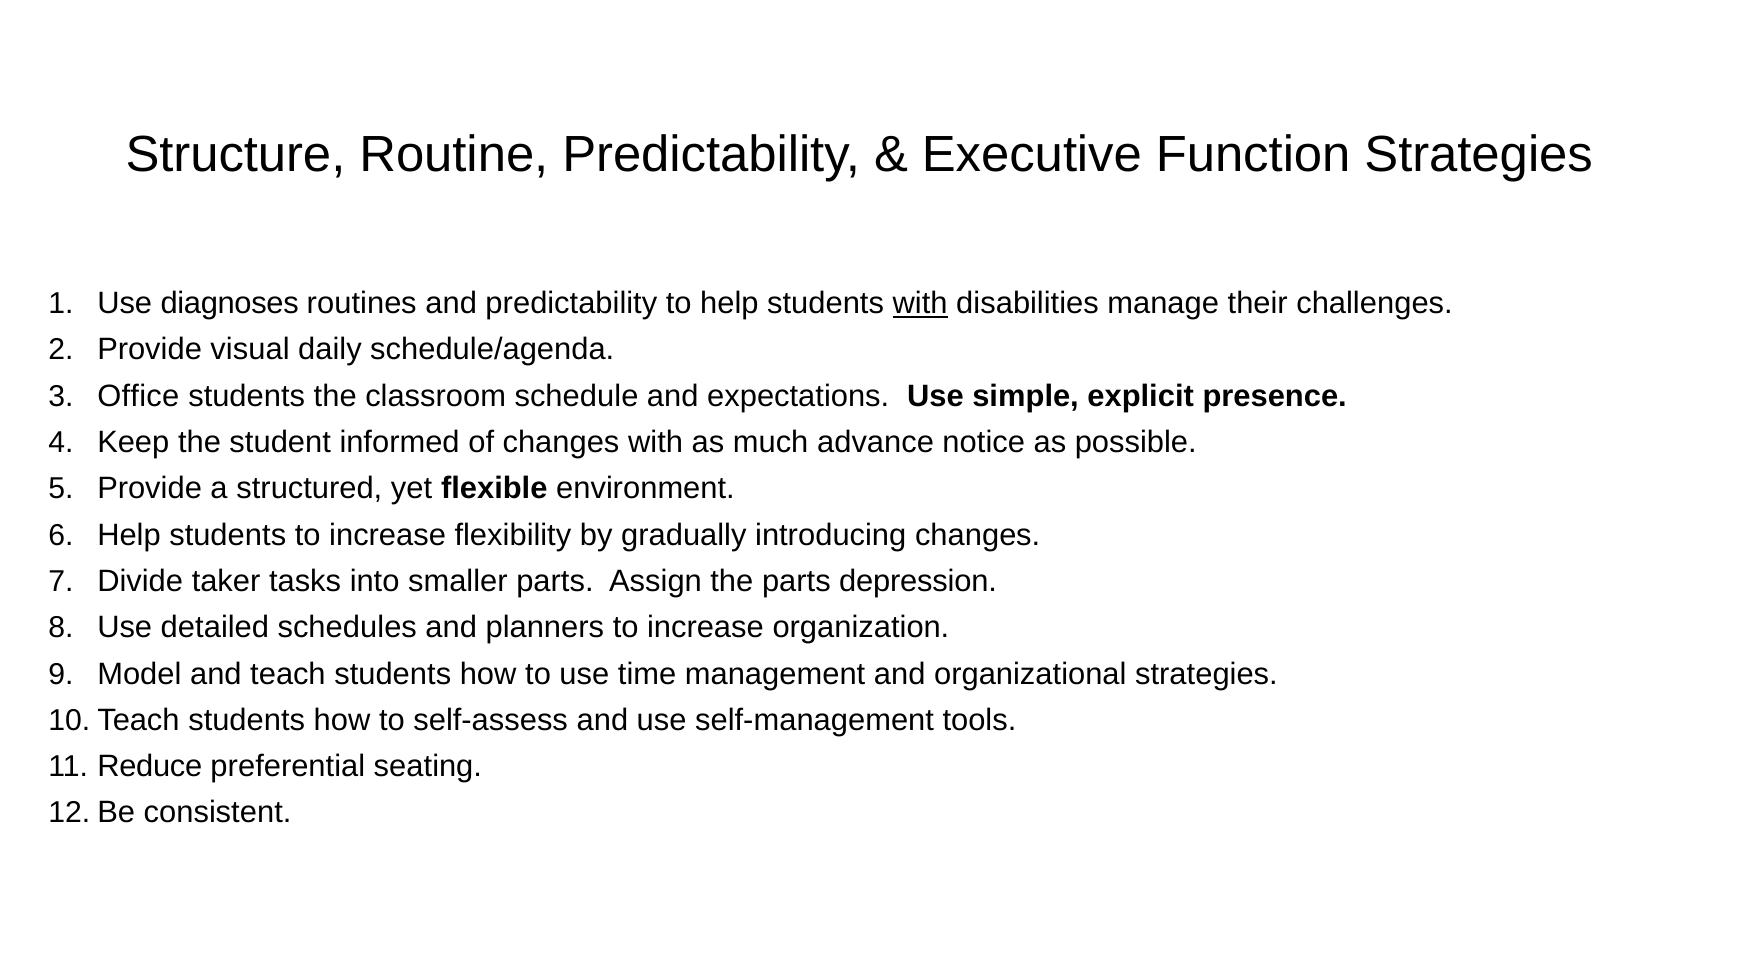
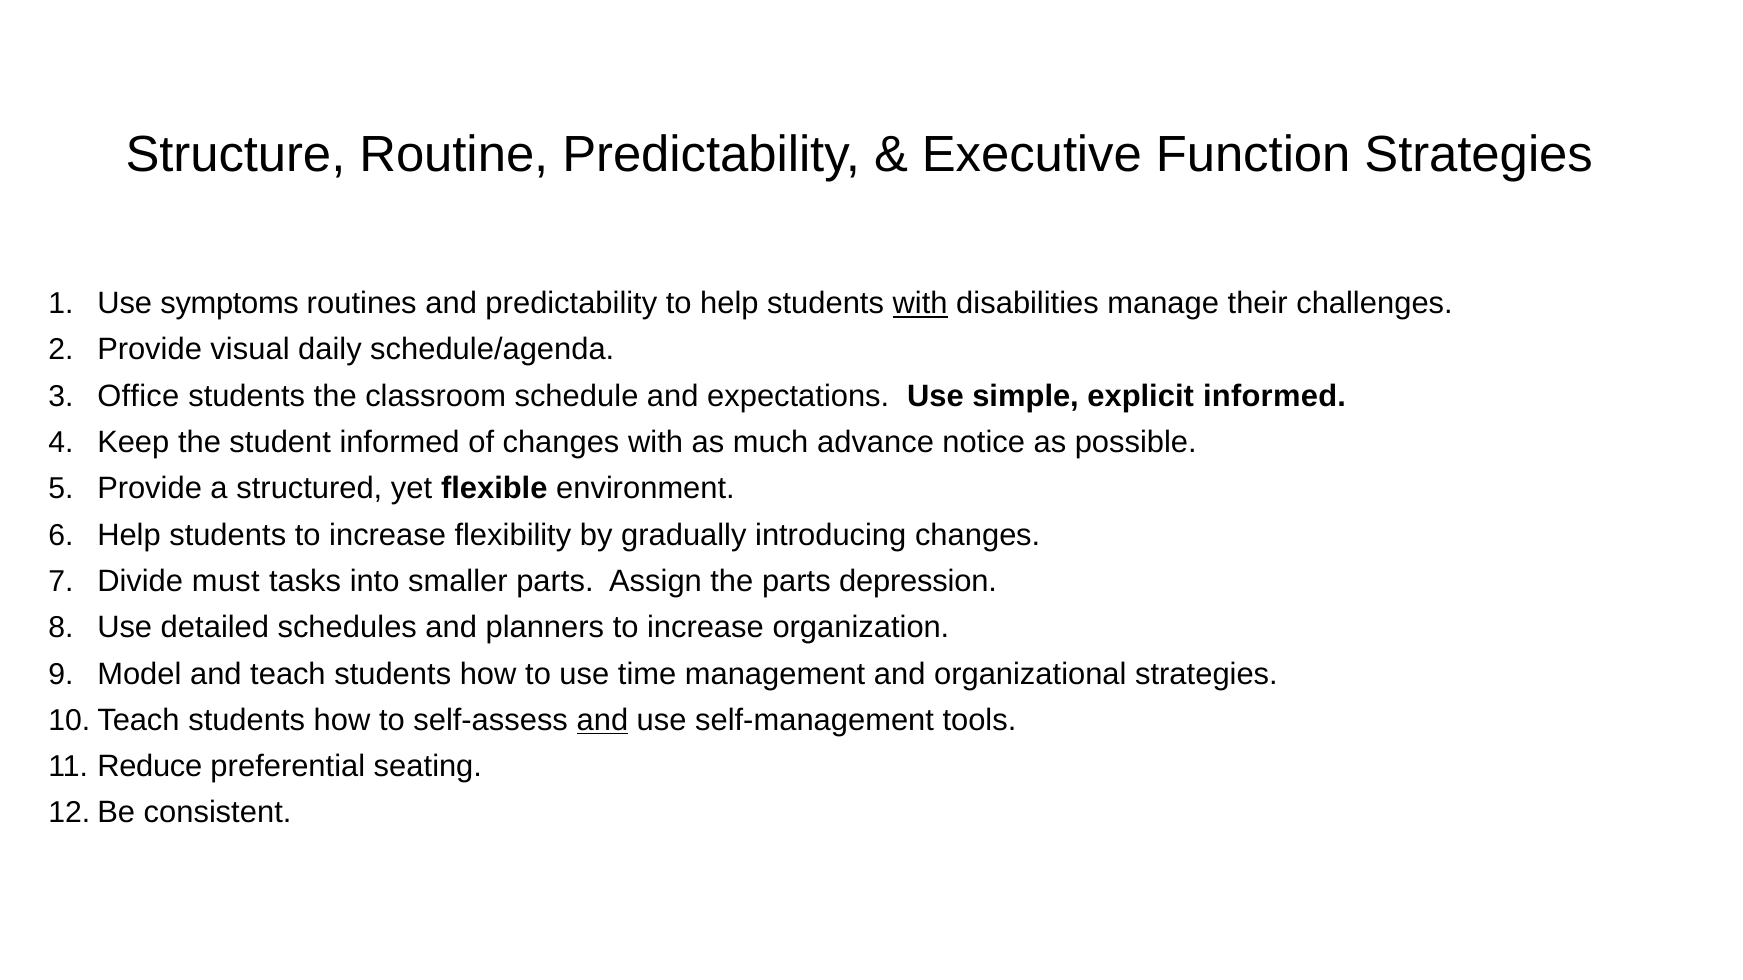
diagnoses: diagnoses -> symptoms (230, 304)
explicit presence: presence -> informed (1275, 396)
taker: taker -> must (226, 582)
and underline: none -> present (602, 720)
